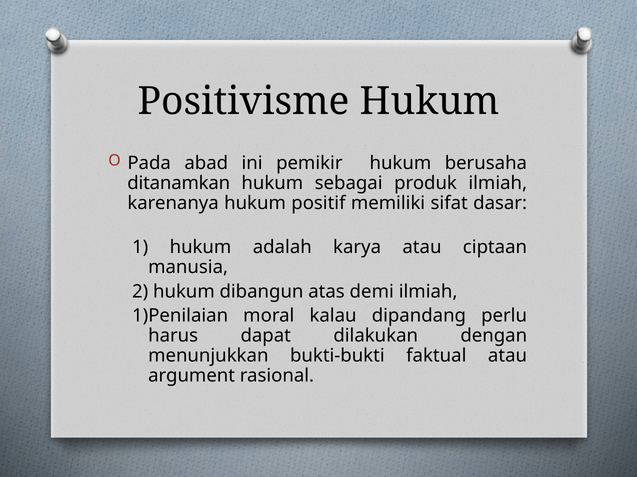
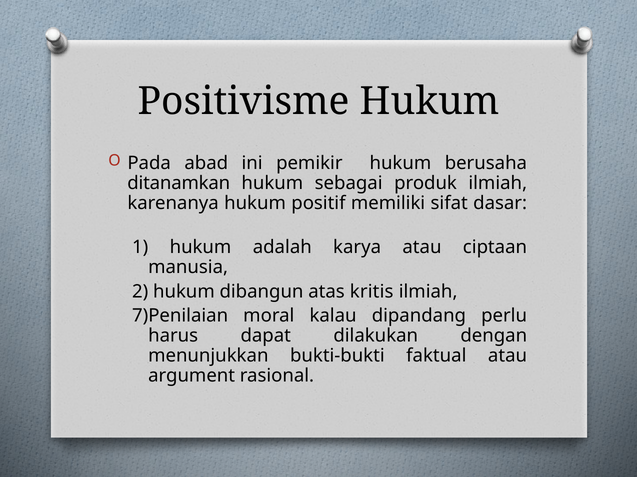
demi: demi -> kritis (372, 292)
1)Penilaian: 1)Penilaian -> 7)Penilaian (180, 316)
